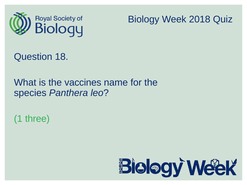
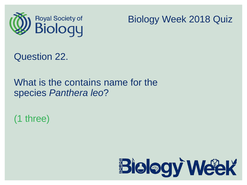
18: 18 -> 22 (62, 57)
vaccines: vaccines -> contains (83, 83)
